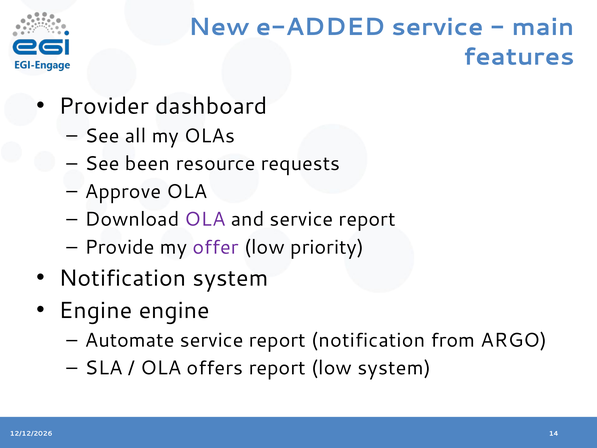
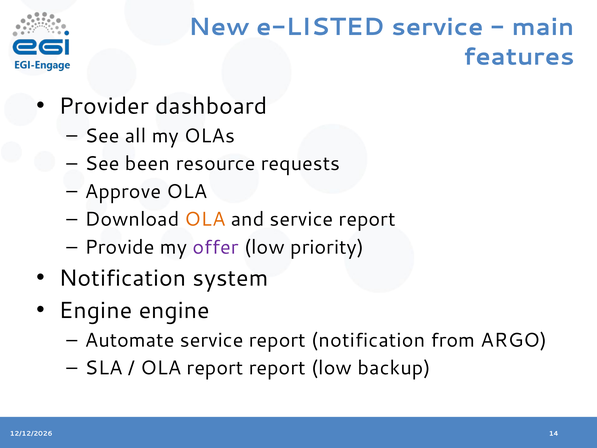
e-ADDED: e-ADDED -> e-LISTED (321, 27)
OLA colour: purple -> orange (205, 219)
OLA offers: offers -> report (215, 368)
low system: system -> backup (394, 368)
